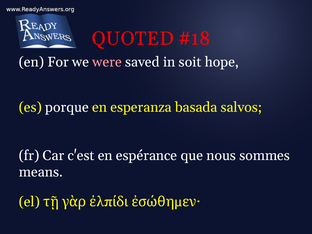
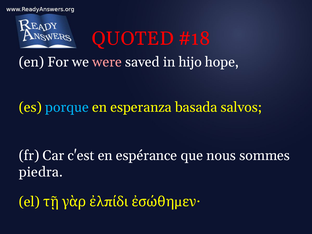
soit: soit -> hijo (190, 62)
porque colour: white -> light blue (67, 107)
means: means -> piedra (41, 172)
